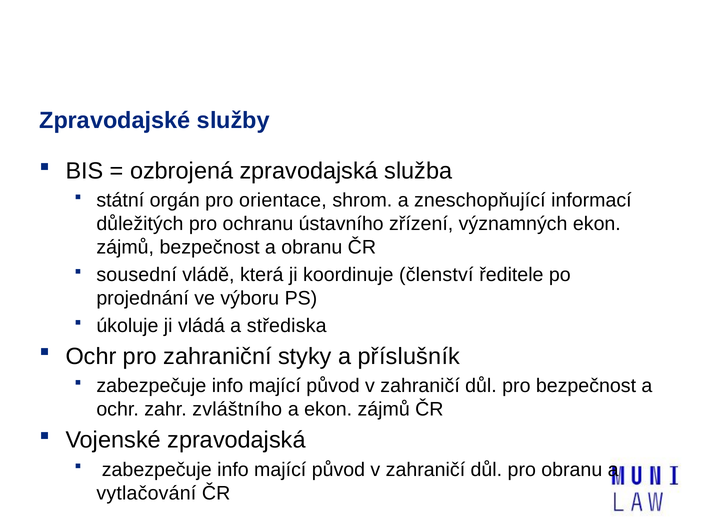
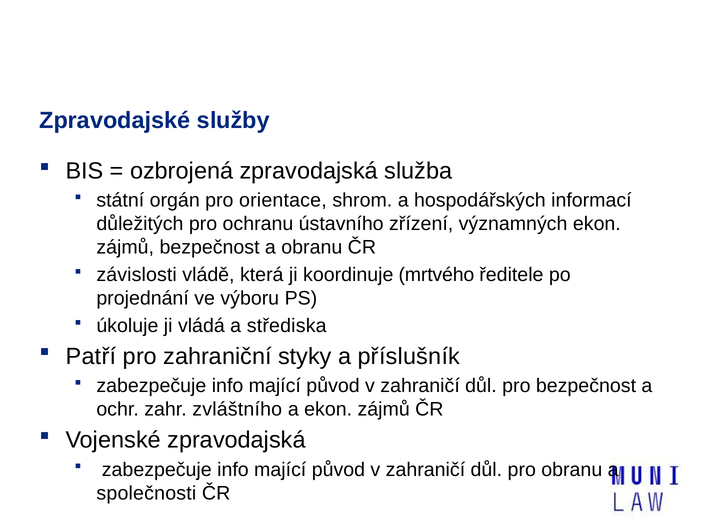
zneschopňující: zneschopňující -> hospodářských (480, 201)
sousední: sousední -> závislosti (137, 275)
členství: členství -> mrtvého (436, 275)
Ochr: Ochr -> Patří (91, 357)
vytlačování: vytlačování -> společnosti (146, 493)
